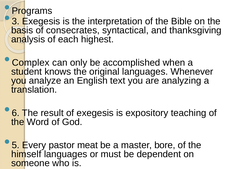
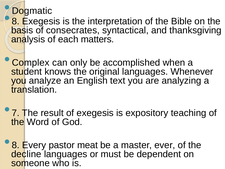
Programs: Programs -> Dogmatic (32, 11)
3: 3 -> 8 (16, 21)
highest: highest -> matters (97, 39)
6: 6 -> 7 (16, 113)
5: 5 -> 8 (16, 145)
bore: bore -> ever (165, 145)
himself: himself -> decline (26, 154)
